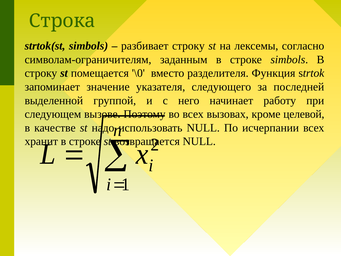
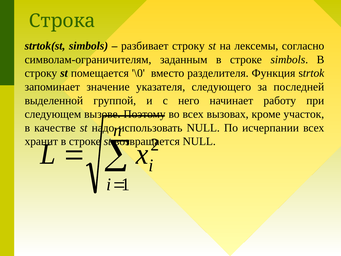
целевой: целевой -> участок (304, 114)
